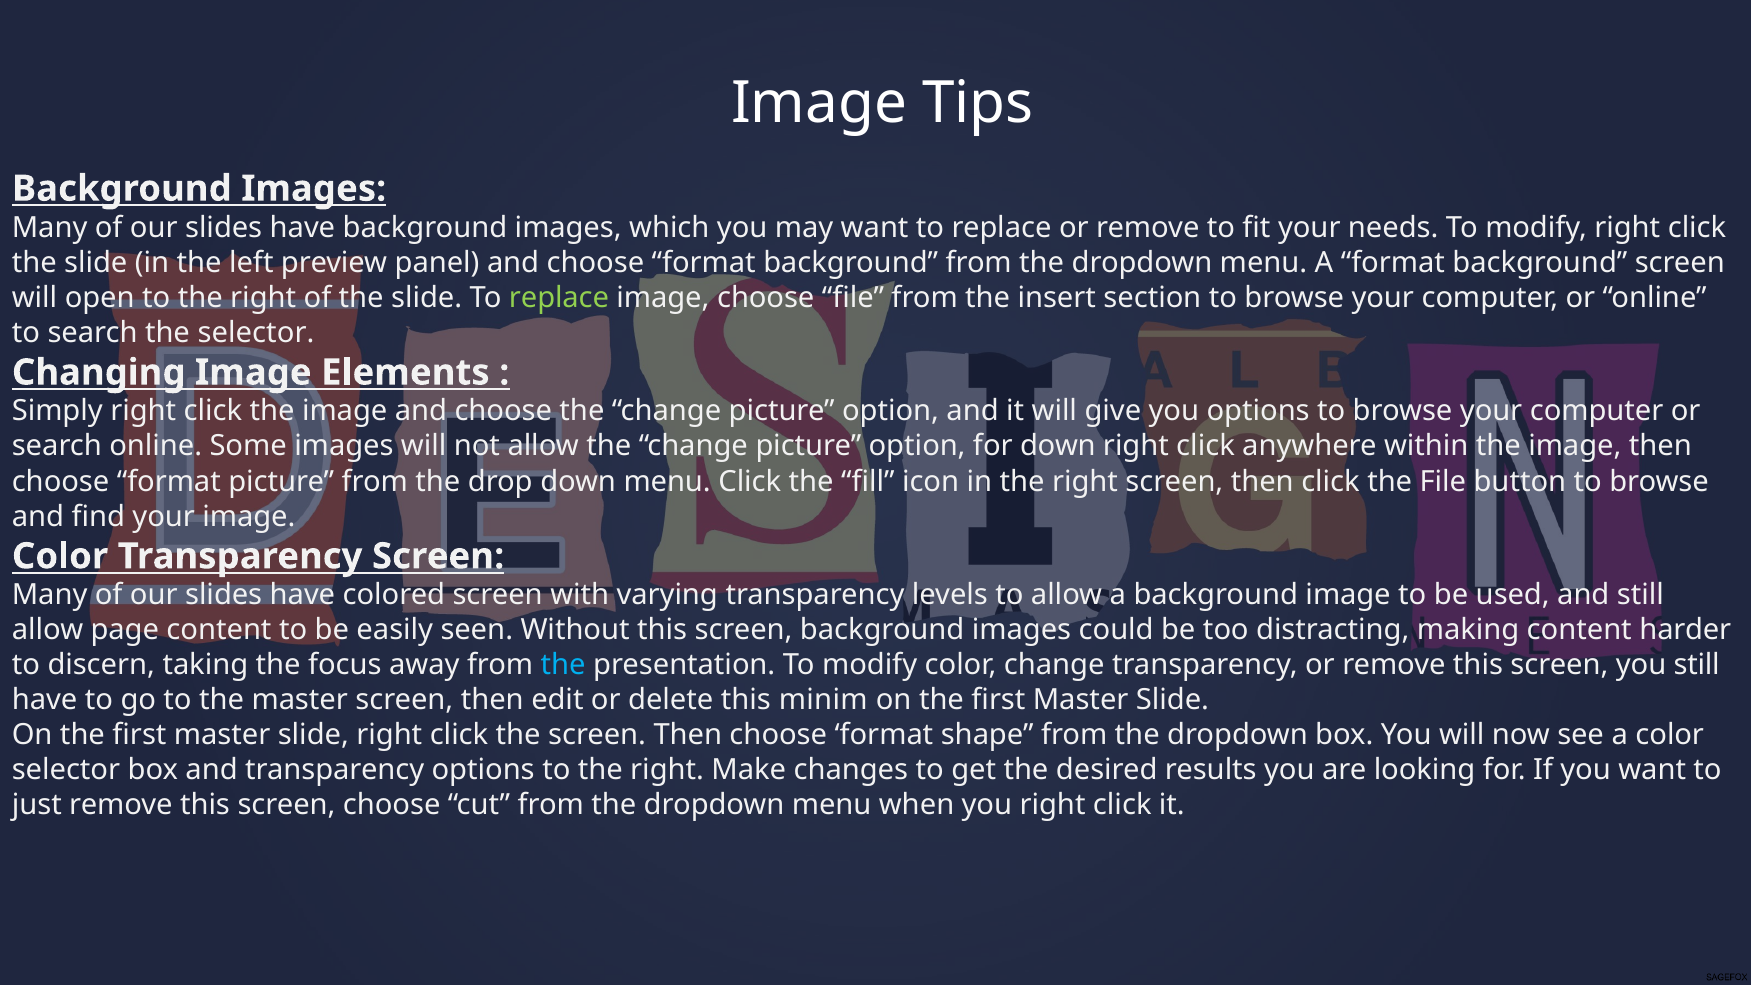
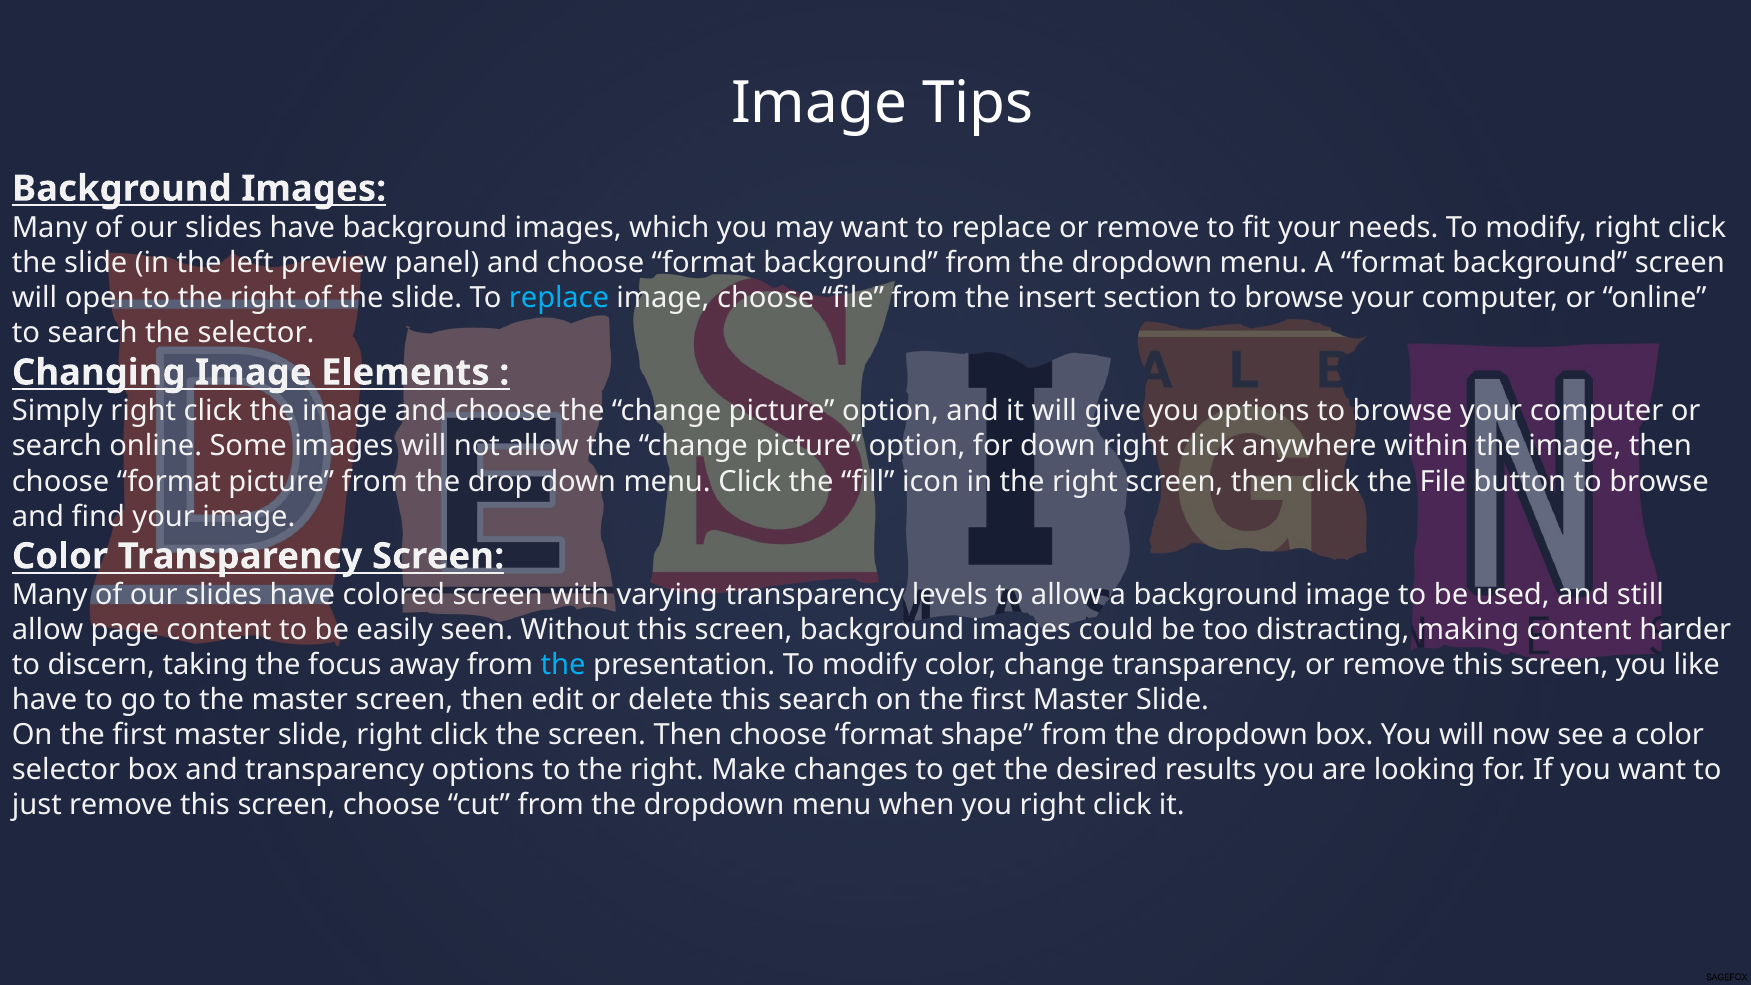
replace colour: light green -> light blue (559, 298)
you still: still -> like (1697, 665)
this minim: minim -> search (823, 700)
